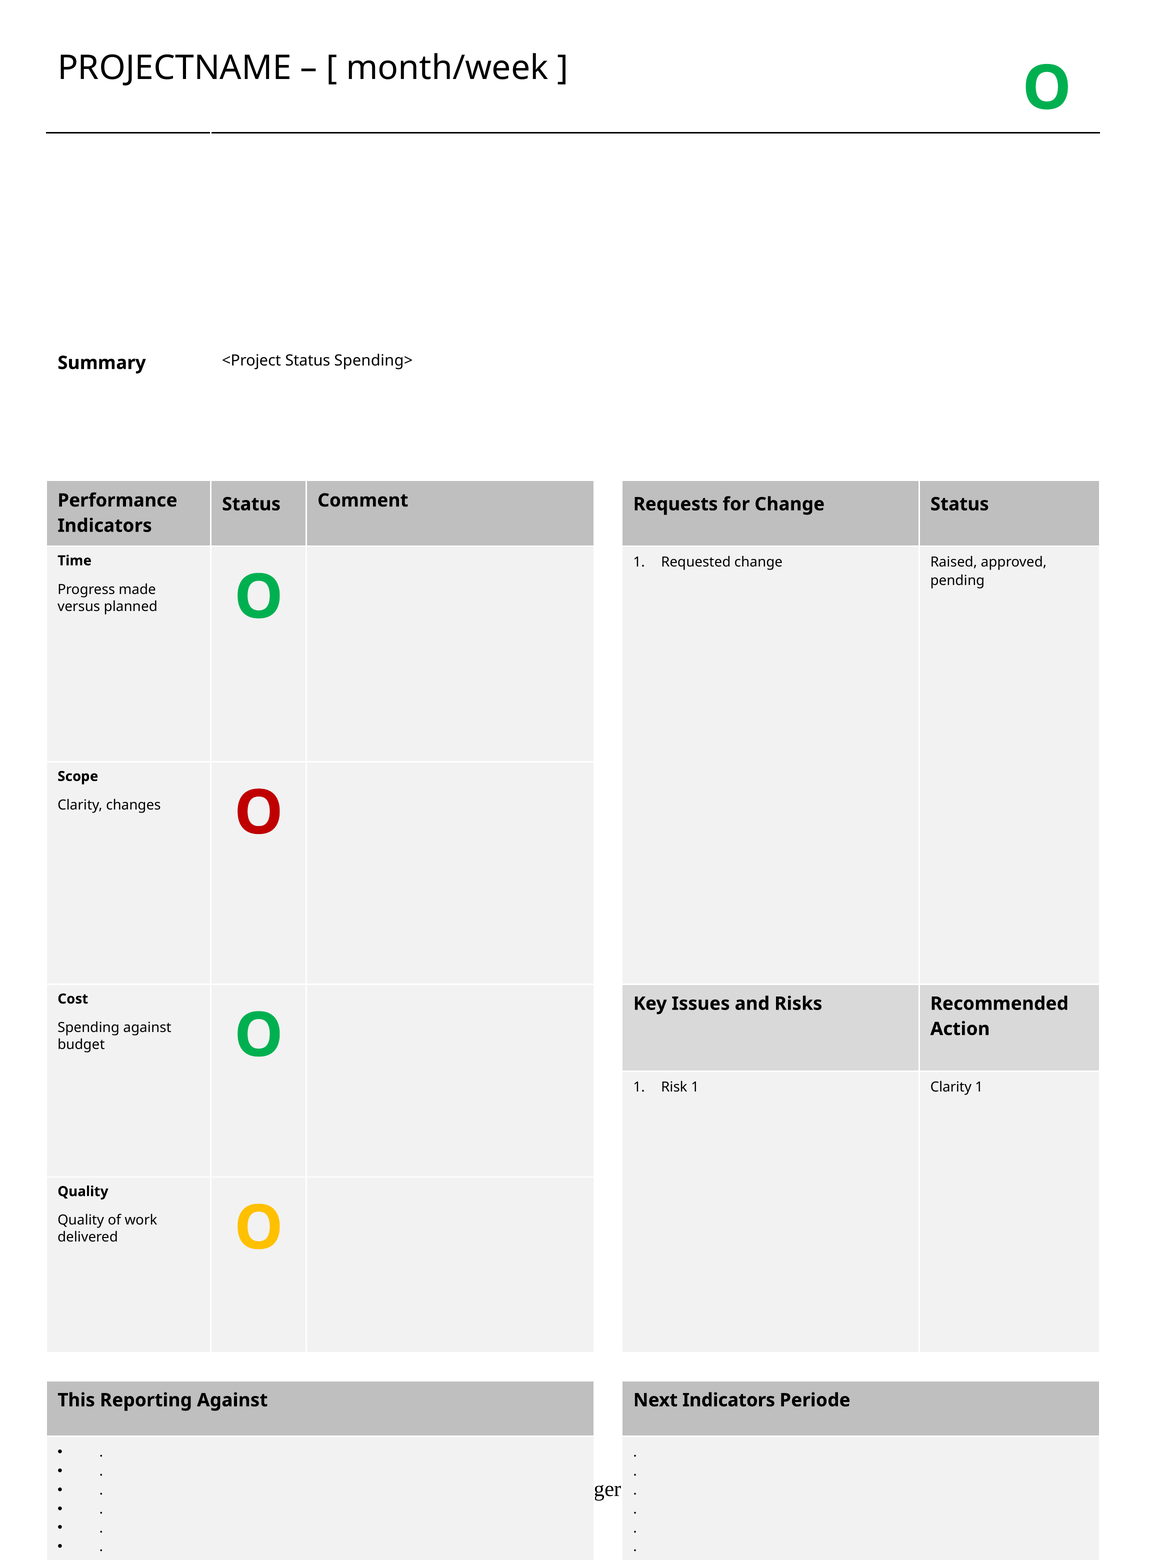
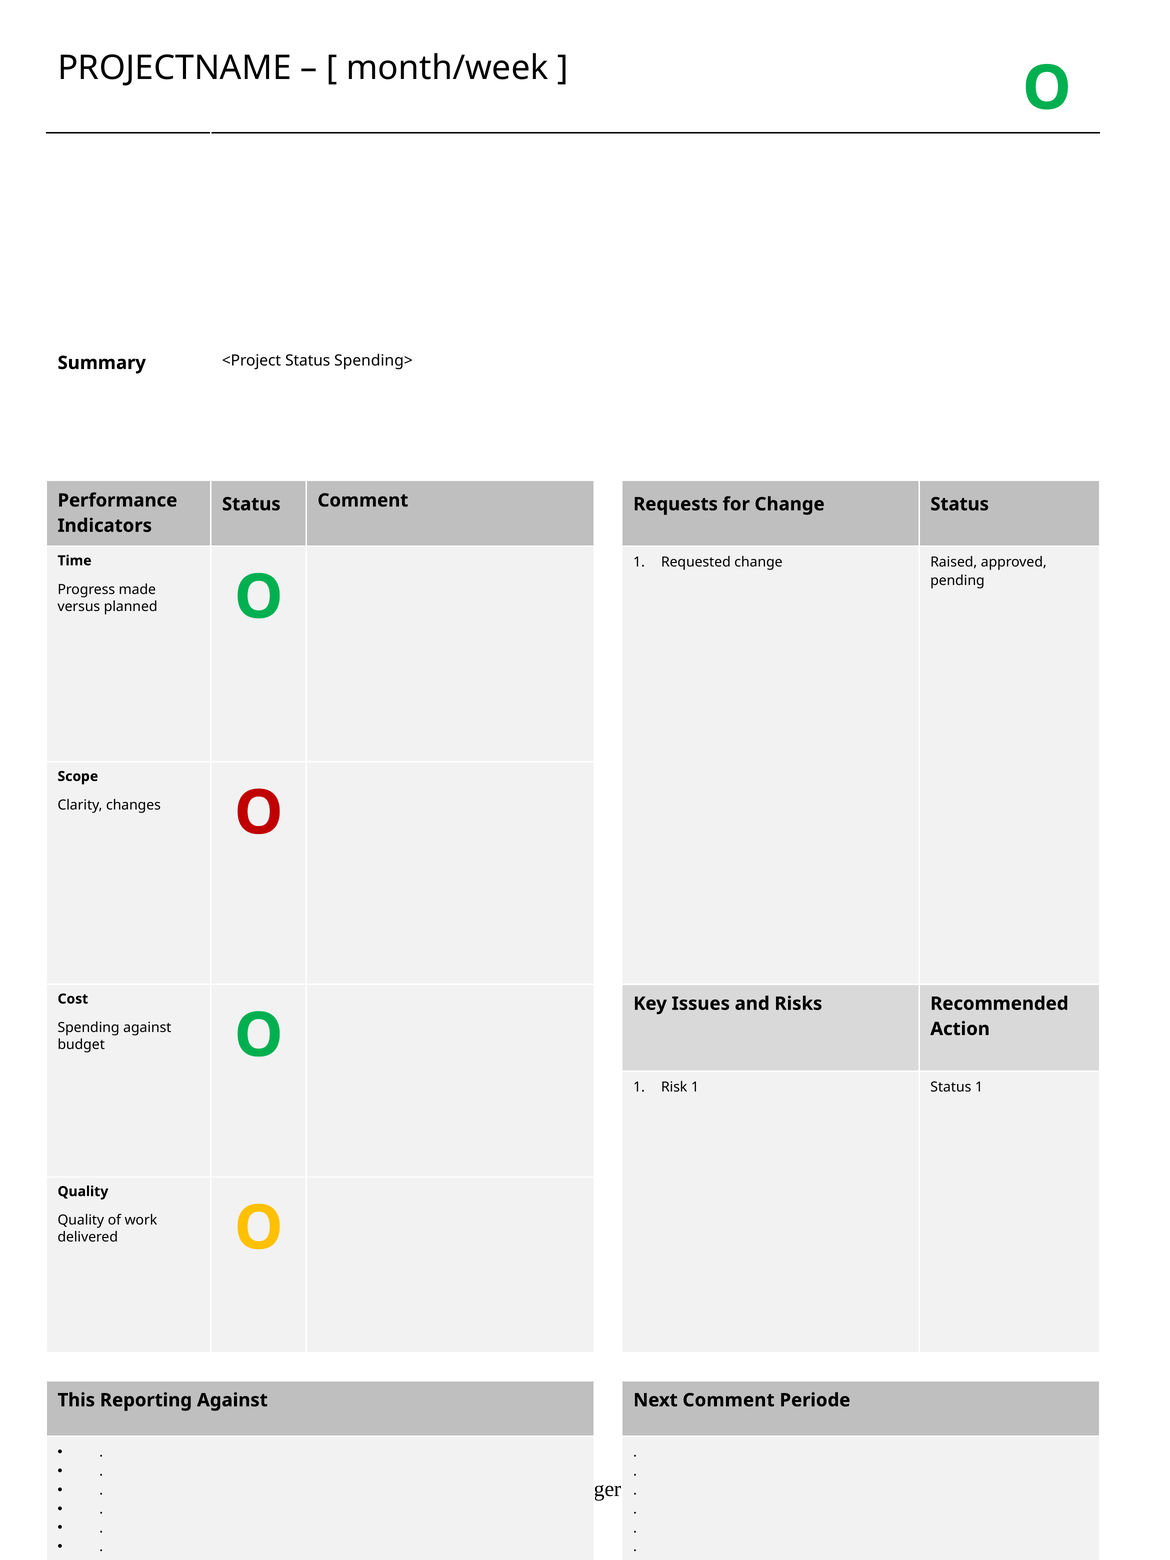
1 Clarity: Clarity -> Status (951, 1087)
Next Indicators: Indicators -> Comment (729, 1400)
